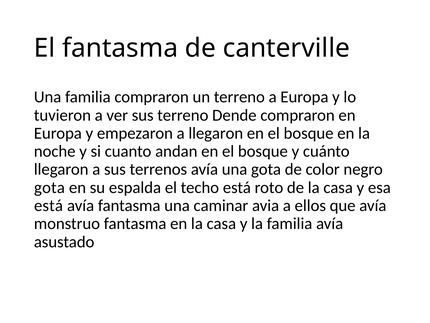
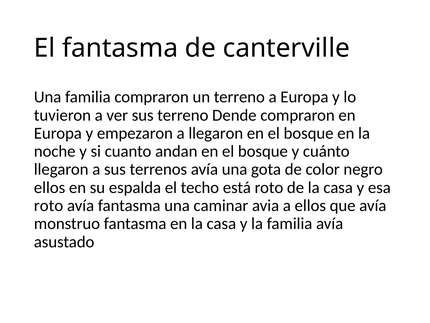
gota: gota -> ellos (50, 187)
está: está -> roto (49, 205)
